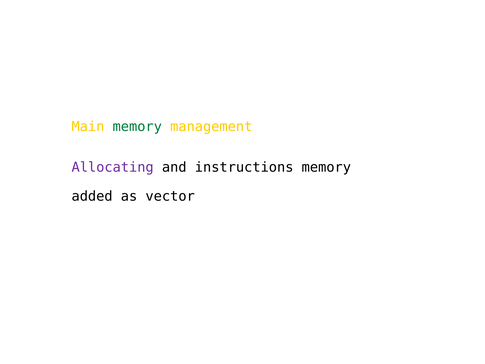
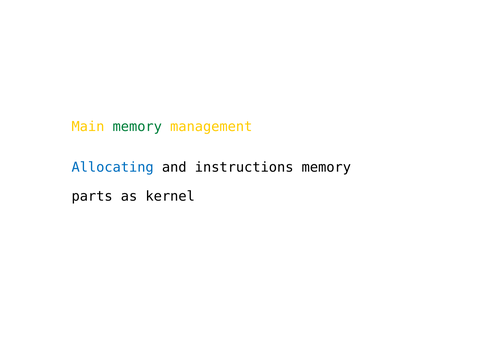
Allocating colour: purple -> blue (113, 167)
added: added -> parts (92, 196)
vector: vector -> kernel (170, 196)
